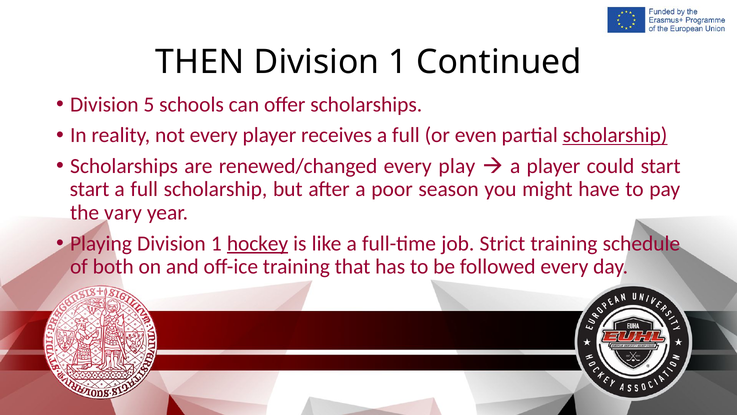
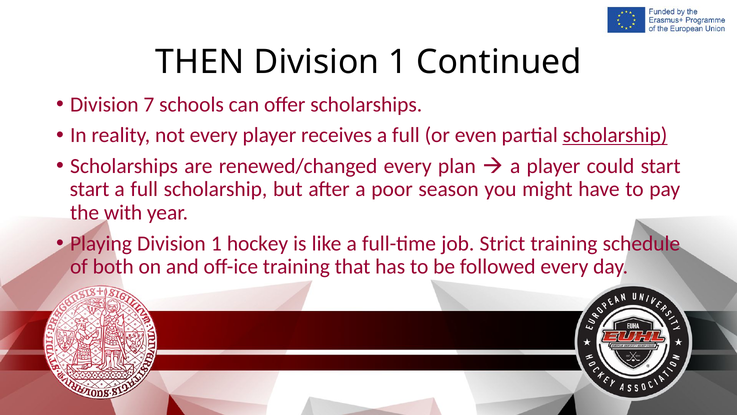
5: 5 -> 7 (149, 104)
play: play -> plan (457, 166)
vary: vary -> with (123, 212)
hockey underline: present -> none (258, 243)
